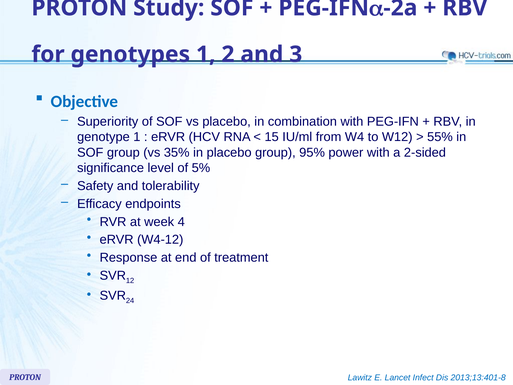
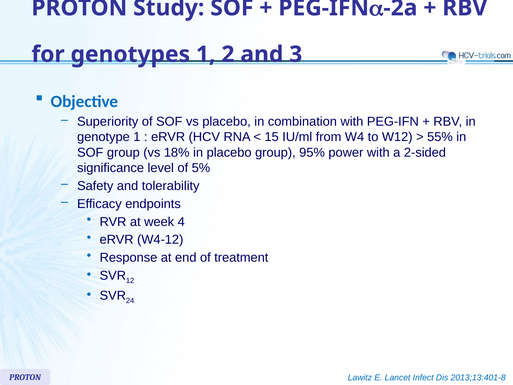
35%: 35% -> 18% (177, 152)
